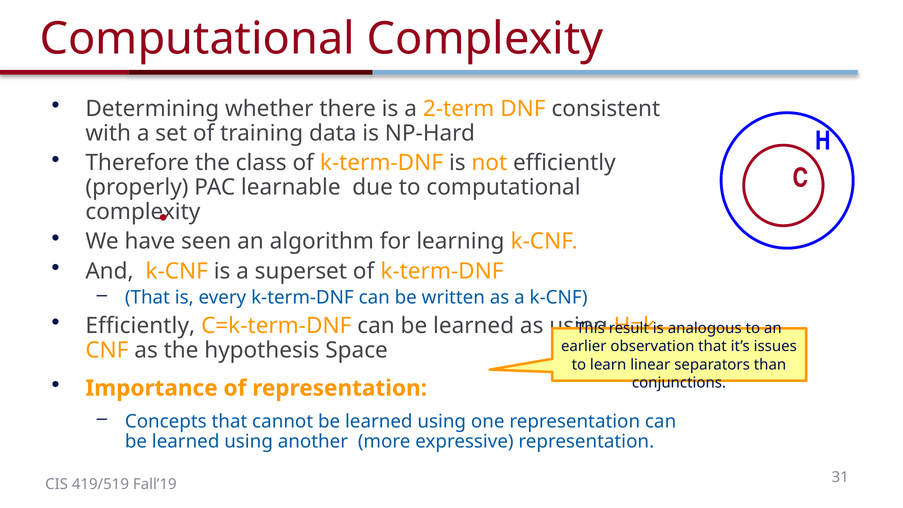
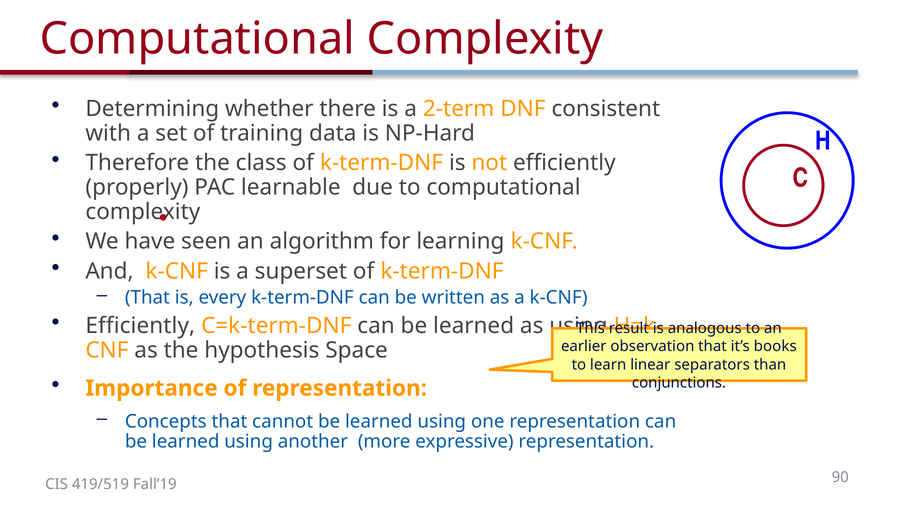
issues: issues -> books (775, 346)
31: 31 -> 90 (840, 477)
